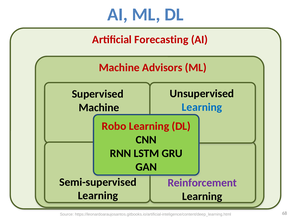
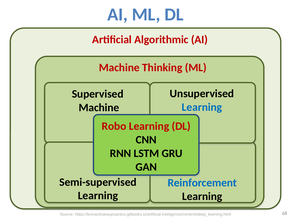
Forecasting: Forecasting -> Algorithmic (161, 40)
Advisors: Advisors -> Thinking (162, 68)
Reinforcement colour: purple -> blue (202, 183)
